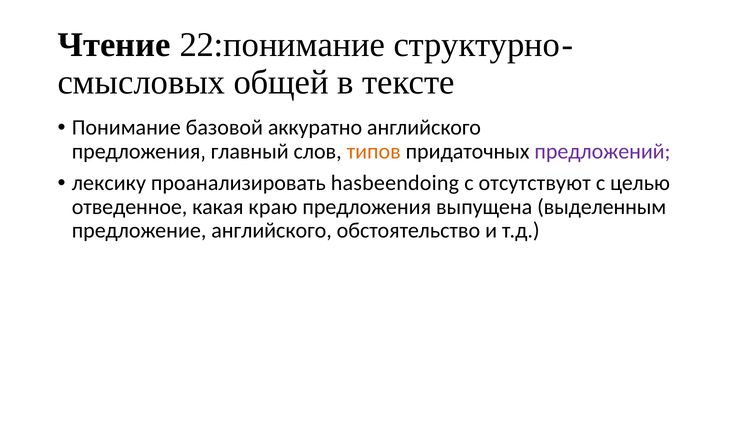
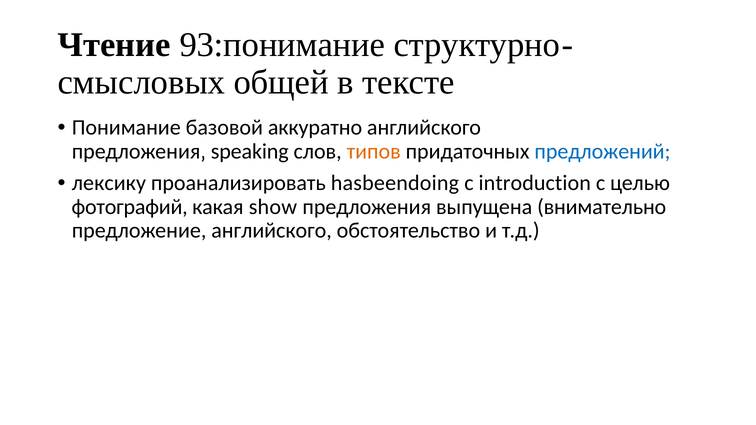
22:понимание: 22:понимание -> 93:понимание (282, 45)
главный: главный -> speaking (250, 152)
предложений colour: purple -> blue (602, 152)
отсутствуют: отсутствуют -> introduction (535, 183)
отведенное: отведенное -> фотографий (130, 207)
краю: краю -> show (273, 207)
выделенным: выделенным -> внимательно (602, 207)
